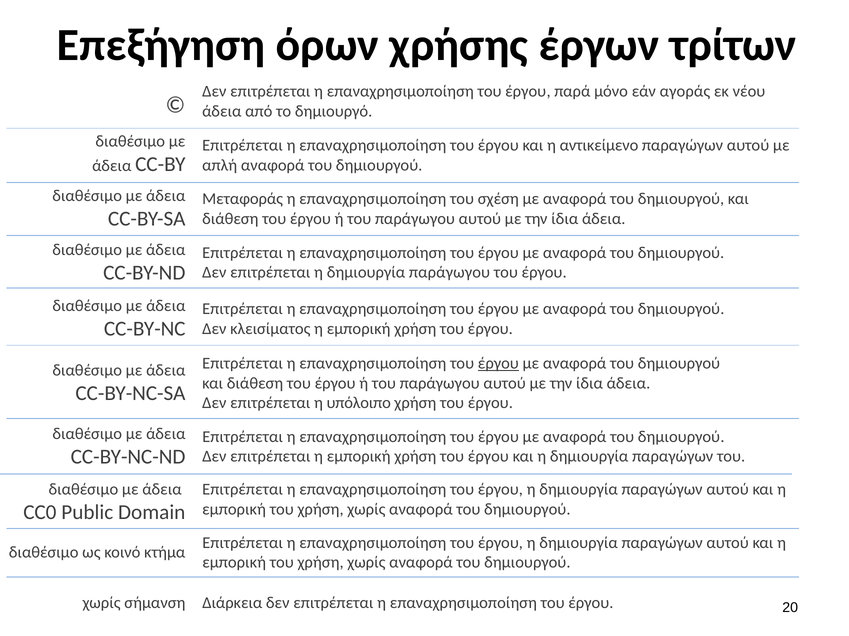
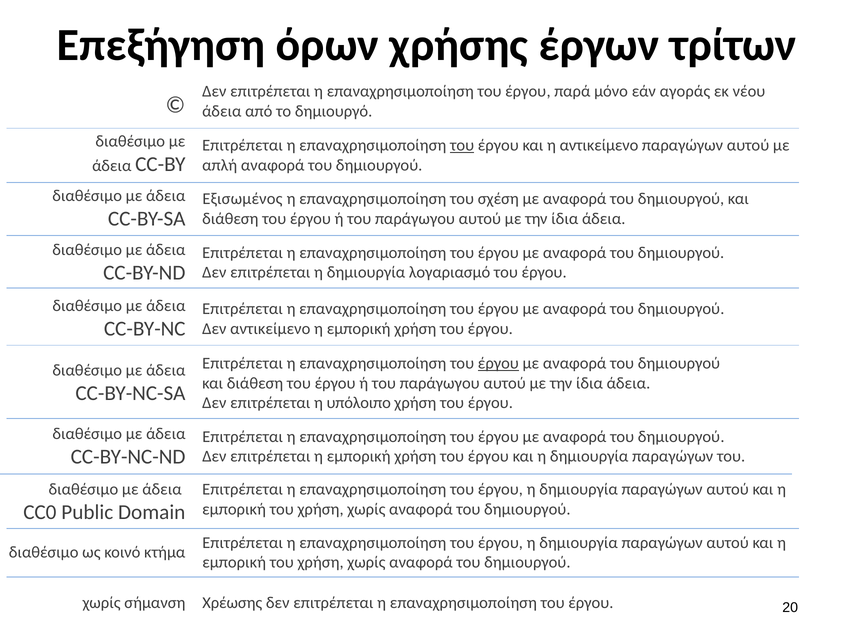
του underline: none -> present (462, 146)
Μεταφοράς: Μεταφοράς -> Εξισωμένος (242, 199)
δημιουργία παράγωγου: παράγωγου -> λογαριασμό (450, 273)
Δεν κλεισίματος: κλεισίματος -> αντικείμενο (270, 329)
Διάρκεια: Διάρκεια -> Χρέωσης (232, 603)
